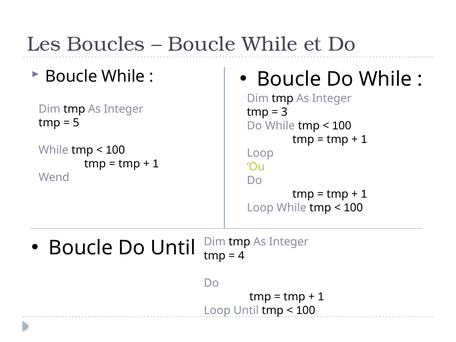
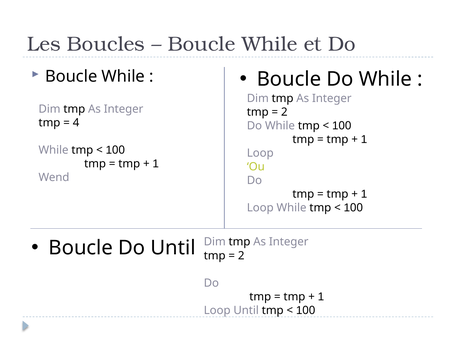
3: 3 -> 2 (284, 112)
5: 5 -> 4 (76, 123)
4: 4 -> 2 (241, 256)
